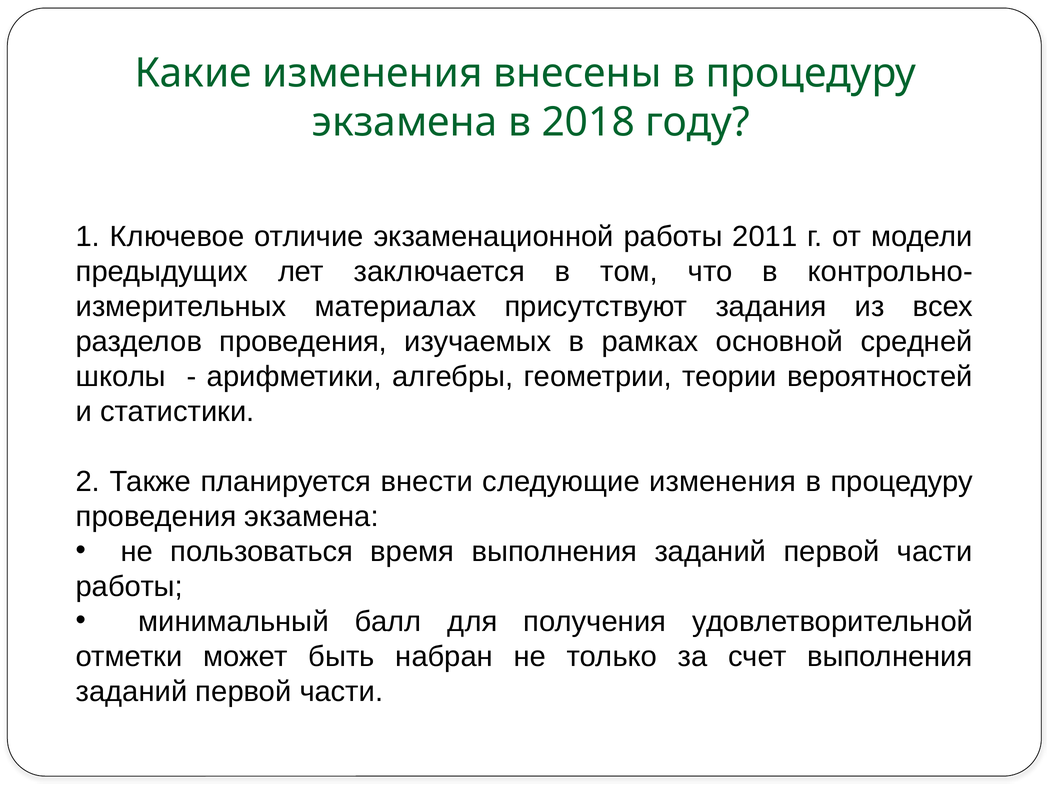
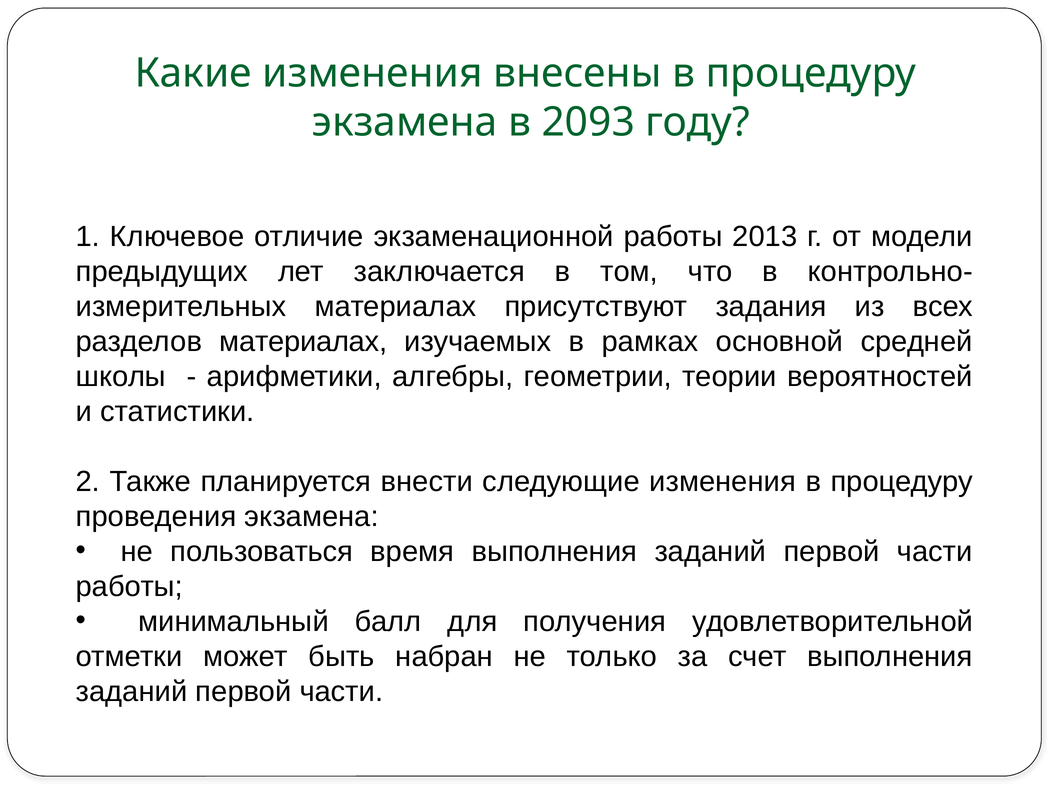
2018: 2018 -> 2093 (588, 122)
2011: 2011 -> 2013 (765, 236)
разделов проведения: проведения -> материалах (303, 341)
